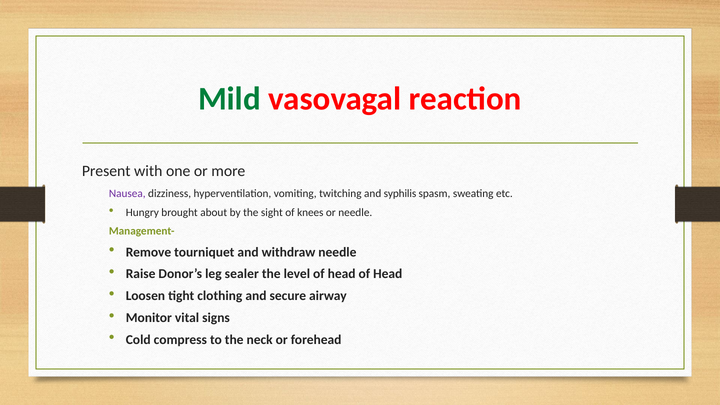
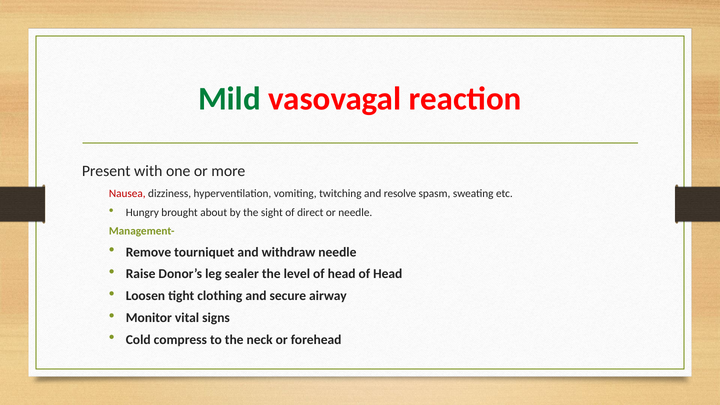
Nausea colour: purple -> red (127, 193)
syphilis: syphilis -> resolve (400, 193)
knees: knees -> direct (310, 212)
